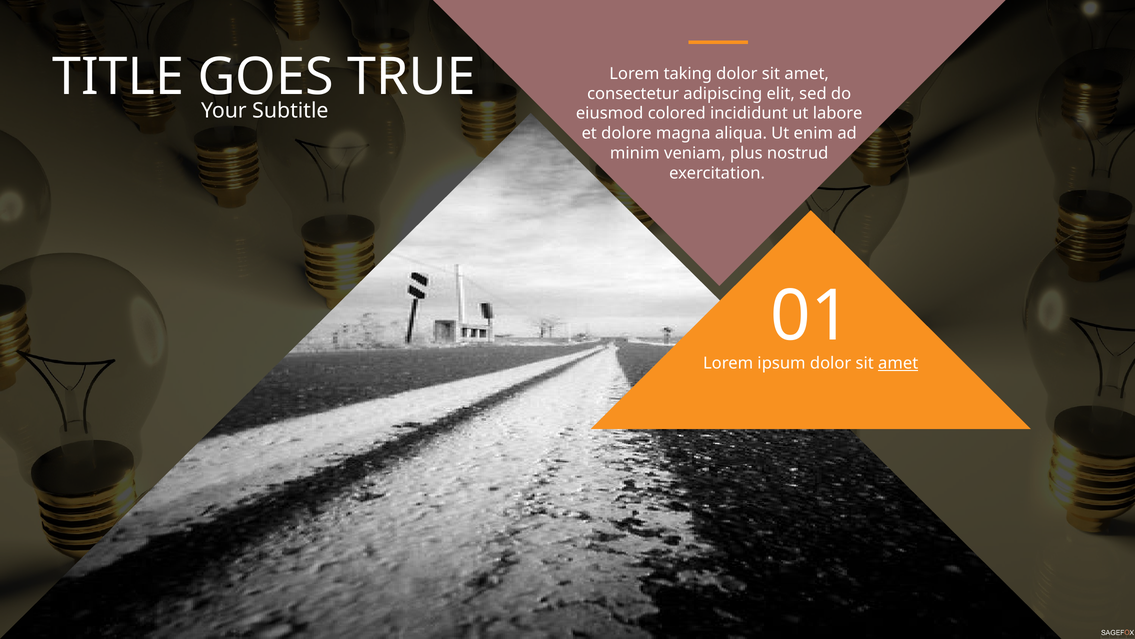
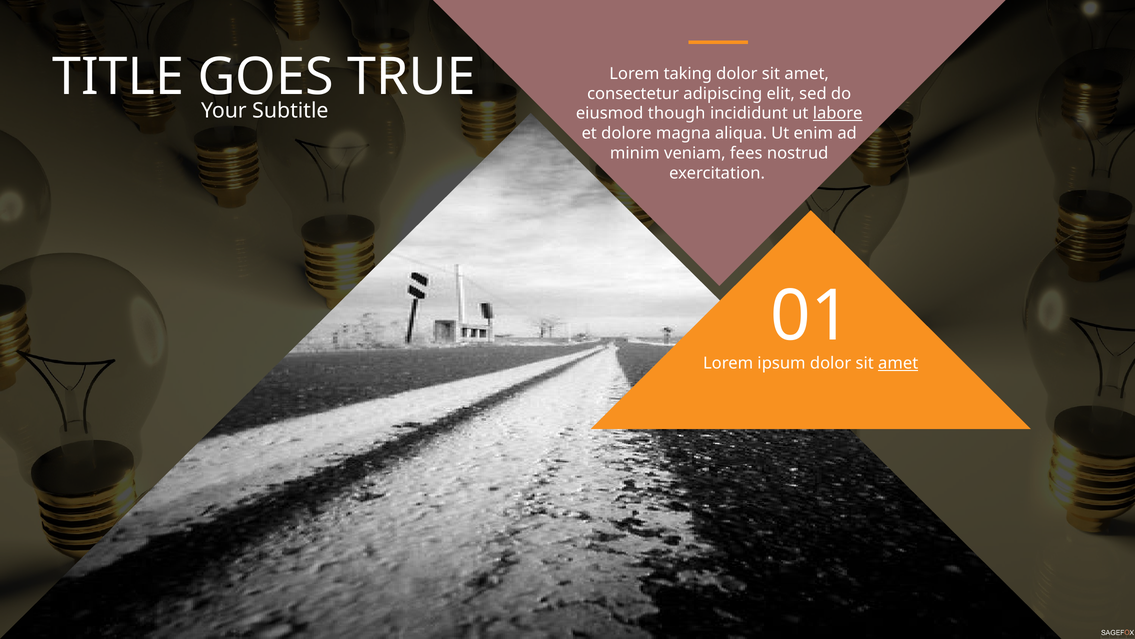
colored: colored -> though (677, 113)
labore underline: none -> present (838, 113)
plus: plus -> fees (746, 153)
